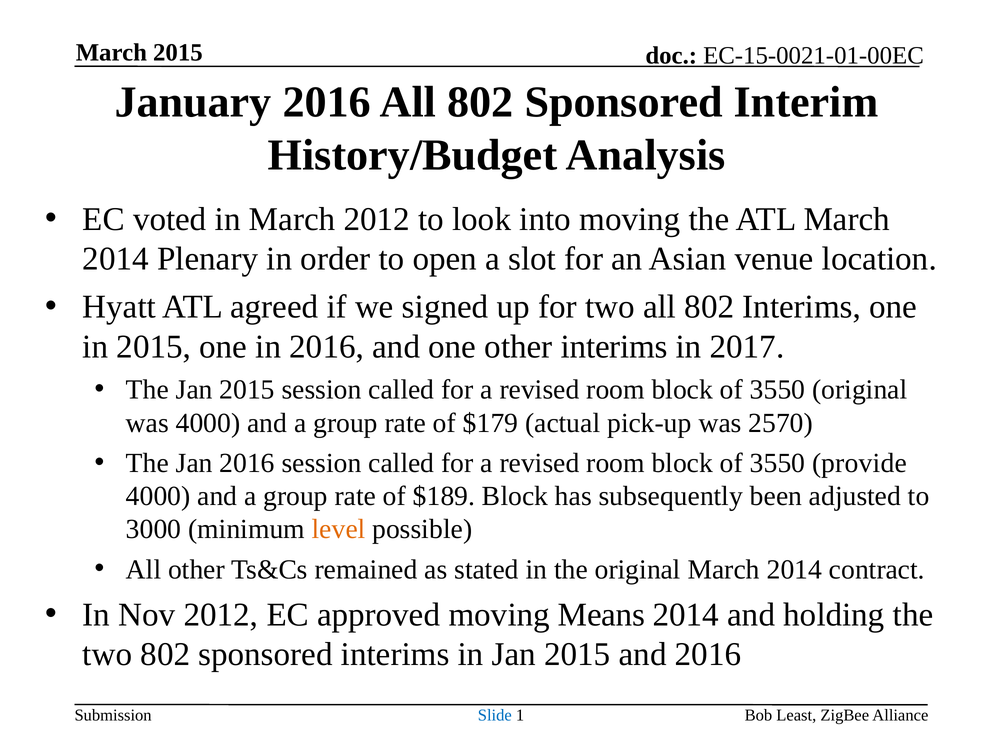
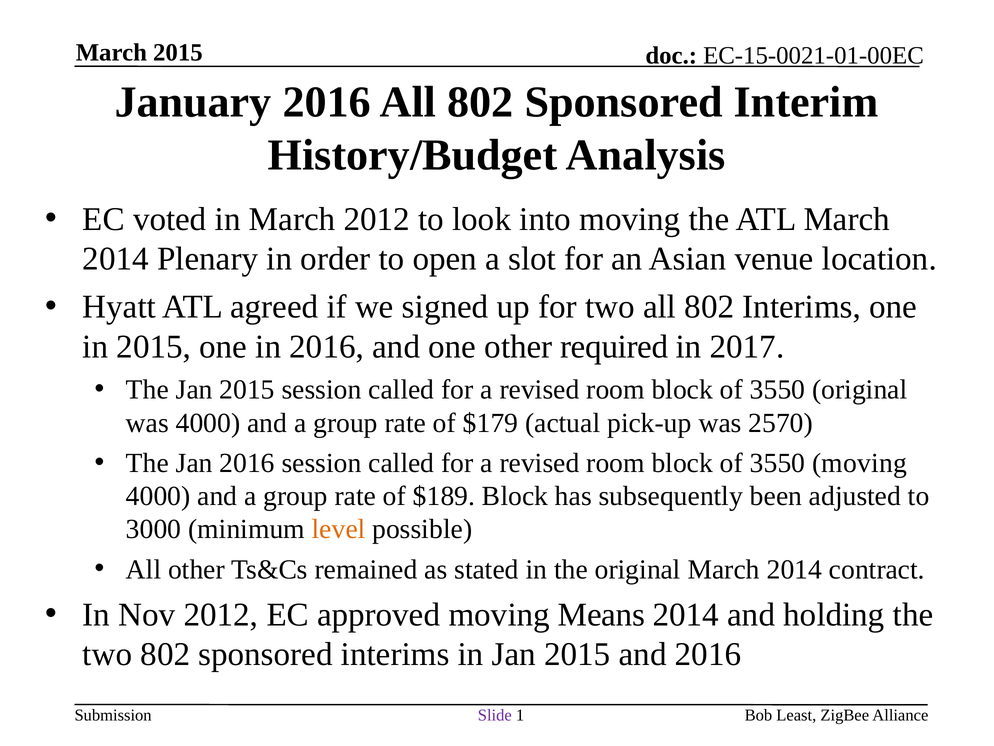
other interims: interims -> required (614, 347)
3550 provide: provide -> moving (860, 463)
Slide colour: blue -> purple (495, 715)
